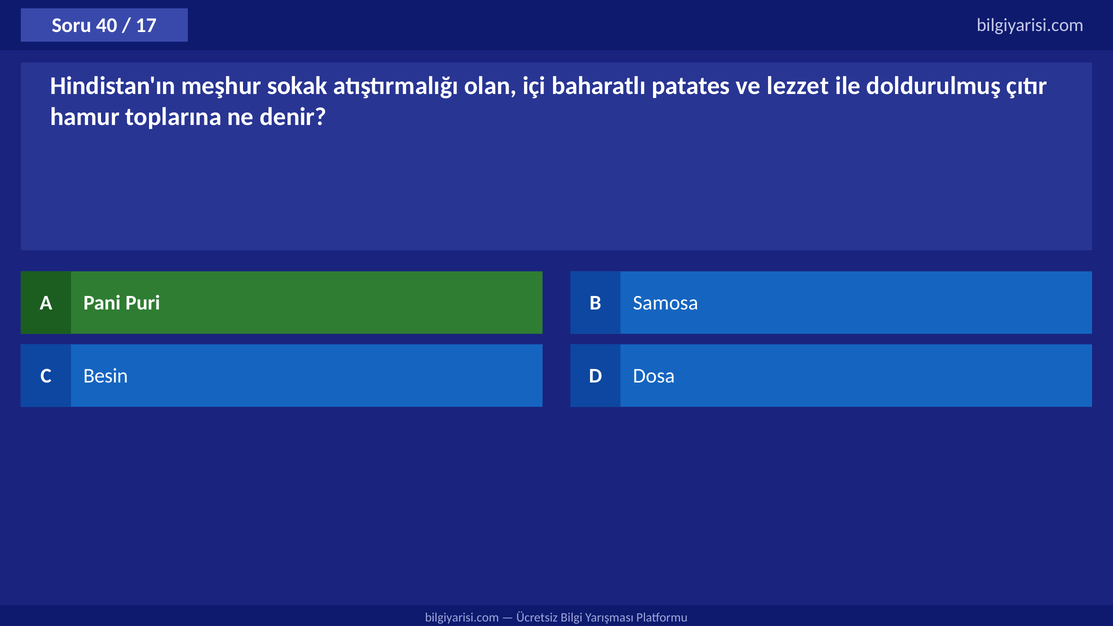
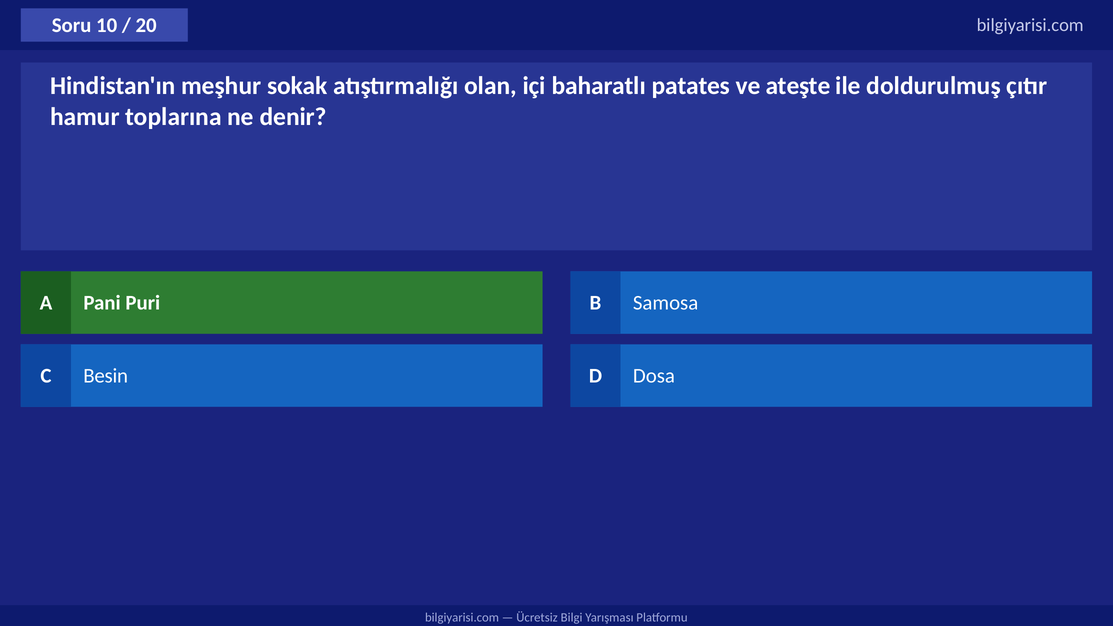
40: 40 -> 10 (107, 25)
17: 17 -> 20 (146, 25)
lezzet: lezzet -> ateşte (798, 86)
